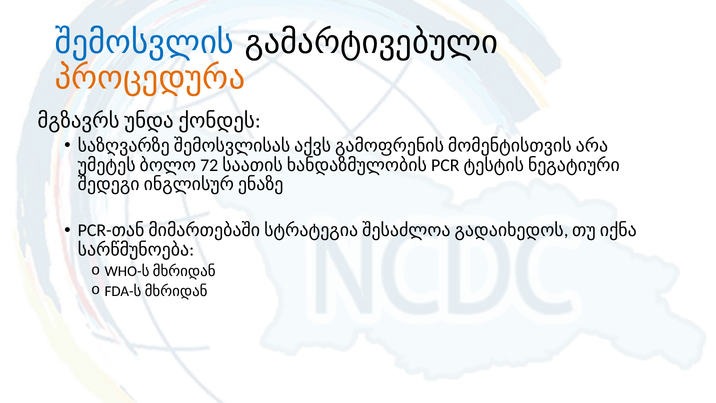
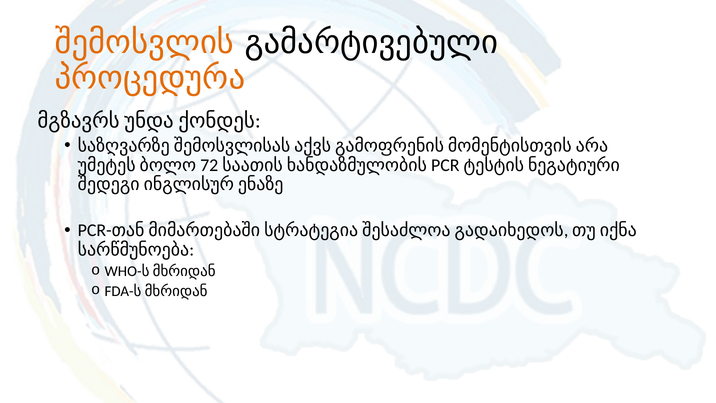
შემოსვლის colour: blue -> orange (144, 42)
